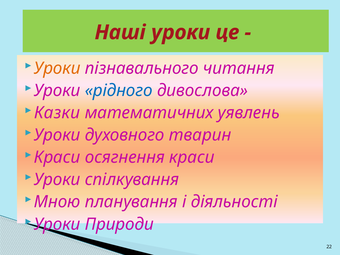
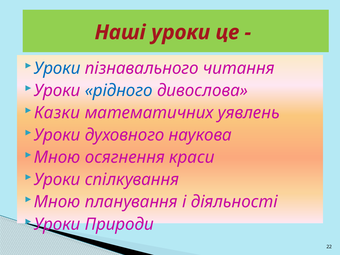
Уроки colour: orange -> blue (57, 68)
тварин: тварин -> наукова (200, 135)
Краси: Краси -> Мною (57, 157)
